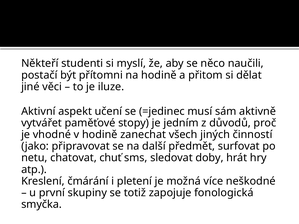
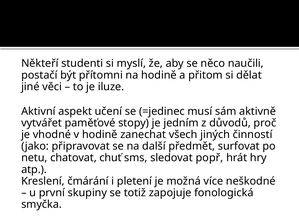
doby: doby -> popř (209, 158)
